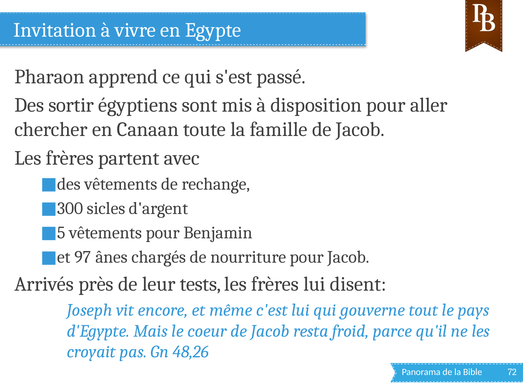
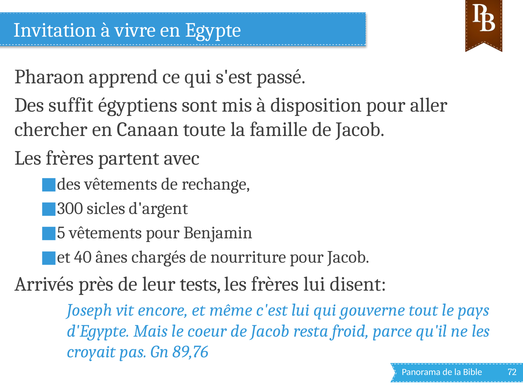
sortir: sortir -> suffit (71, 105)
97: 97 -> 40 (83, 257)
48,26: 48,26 -> 89,76 (191, 352)
